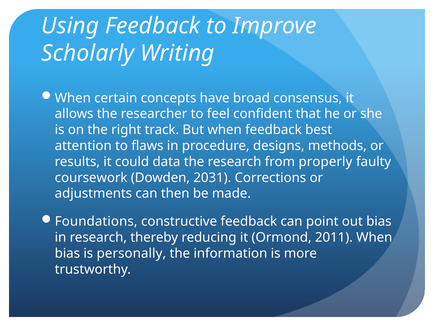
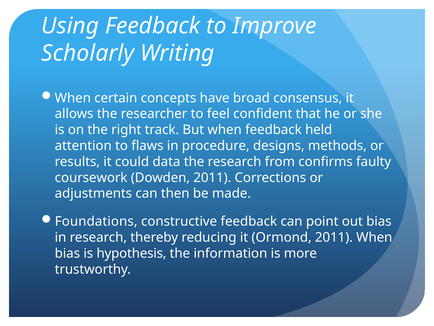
best: best -> held (319, 130)
properly: properly -> confirms (326, 161)
Dowden 2031: 2031 -> 2011 (212, 177)
personally: personally -> hypothesis (131, 253)
